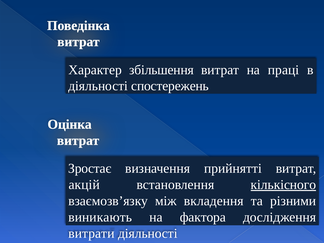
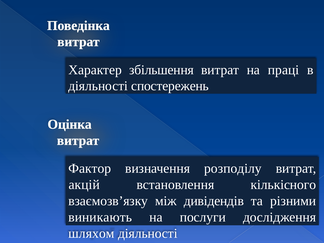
Зростає: Зростає -> Фактор (90, 169)
прийнятті: прийнятті -> розподілу (233, 169)
кількісного underline: present -> none (283, 185)
вкладення: вкладення -> дивідендів (214, 201)
фактора: фактора -> послуги (203, 217)
витрати: витрати -> шляхом (91, 233)
